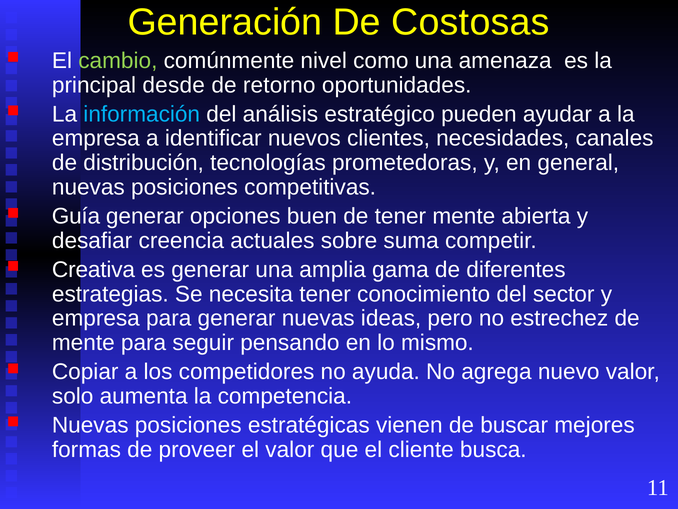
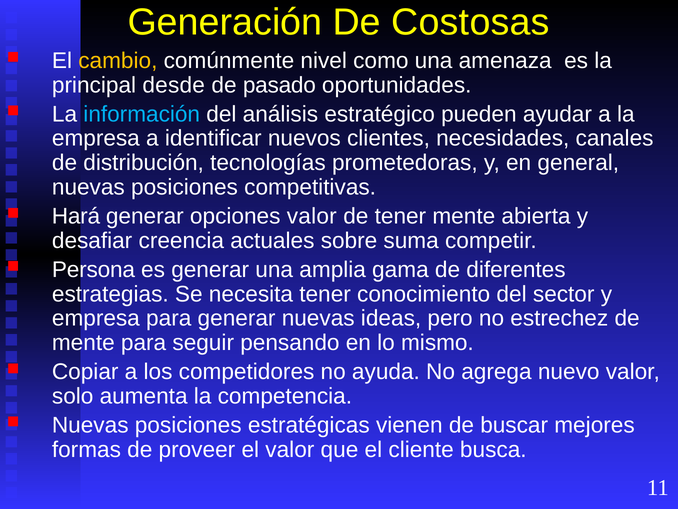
cambio colour: light green -> yellow (118, 61)
retorno: retorno -> pasado (279, 85)
Guía: Guía -> Hará (76, 216)
opciones buen: buen -> valor (312, 216)
Creativa: Creativa -> Persona (93, 269)
